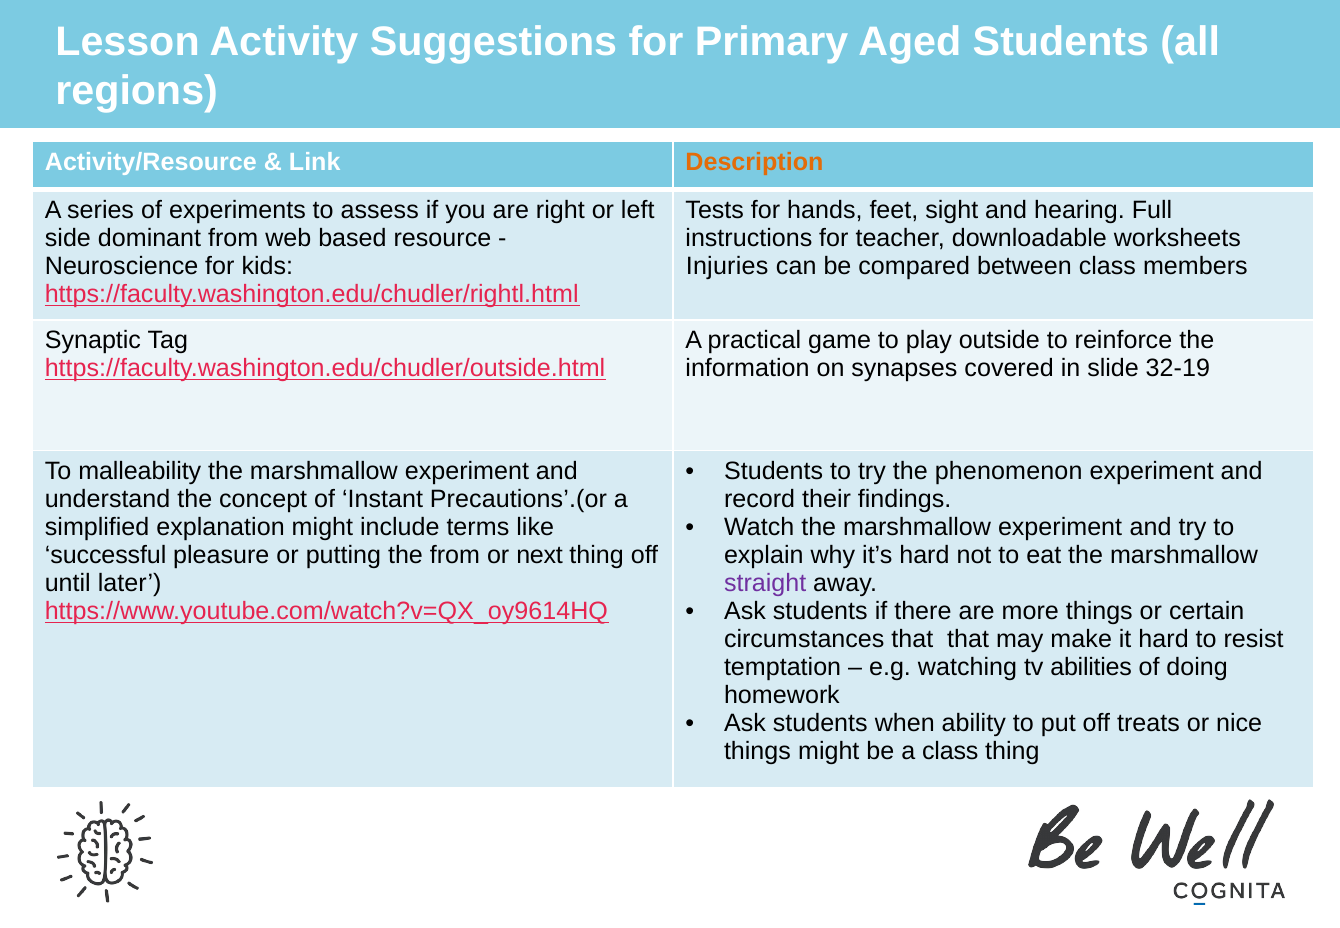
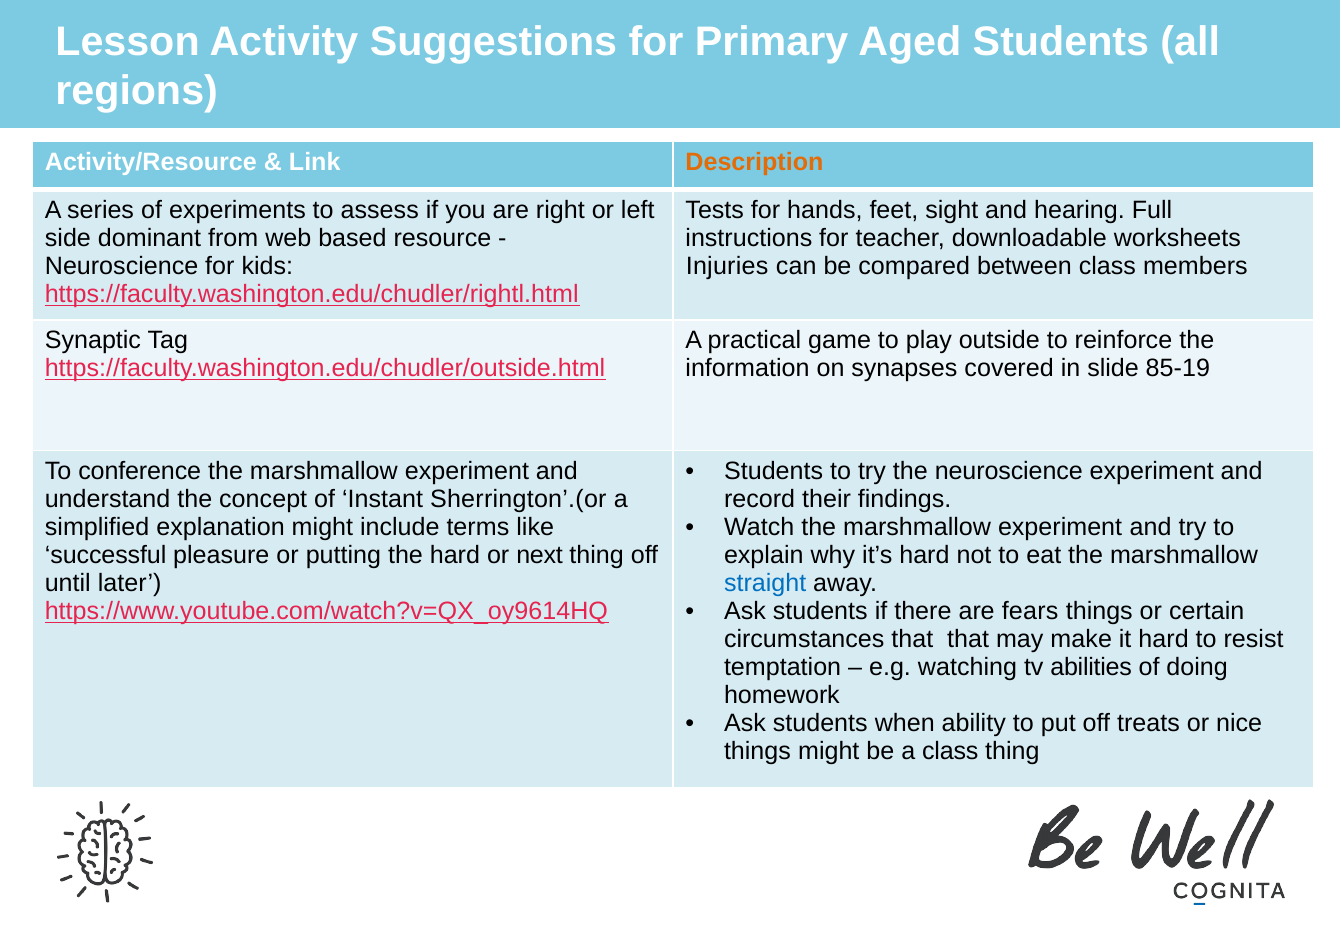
32-19: 32-19 -> 85-19 (1178, 368)
malleability: malleability -> conference (140, 471)
the phenomenon: phenomenon -> neuroscience (1009, 471)
Precautions’.(or: Precautions’.(or -> Sherrington’.(or (518, 499)
the from: from -> hard (455, 555)
straight colour: purple -> blue (765, 583)
more: more -> fears (1030, 611)
